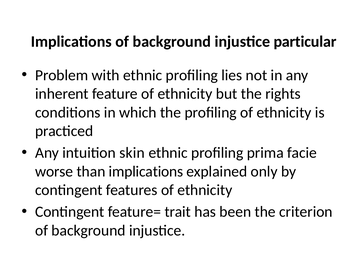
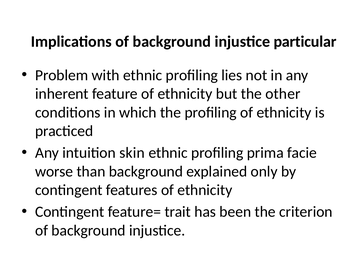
rights: rights -> other (283, 94)
than implications: implications -> background (146, 171)
